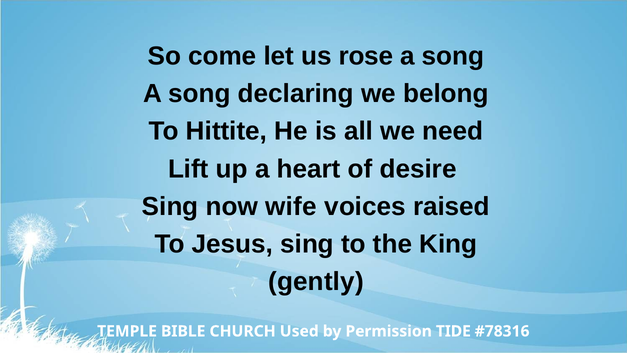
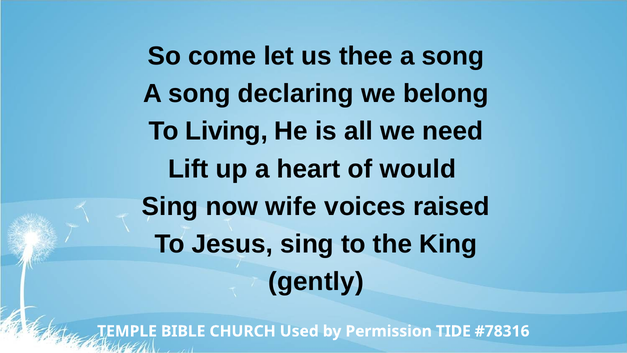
rose: rose -> thee (366, 56)
Hittite: Hittite -> Living (227, 131)
desire: desire -> would (418, 169)
